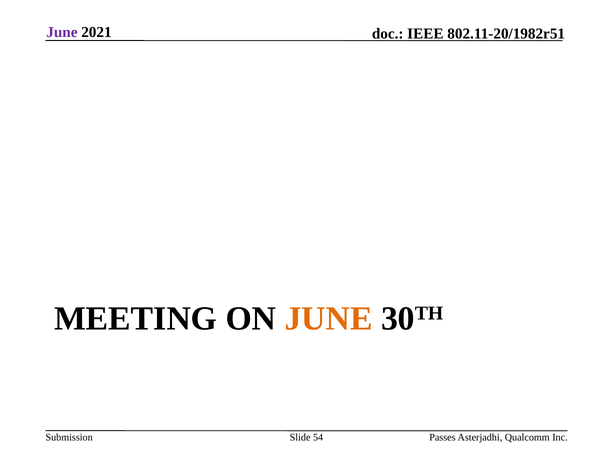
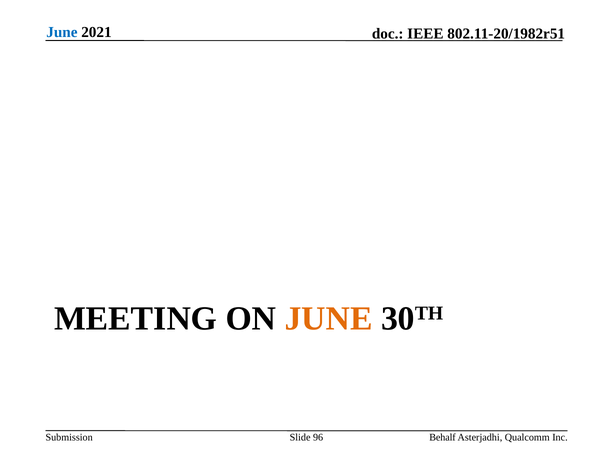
June colour: purple -> blue (62, 32)
54: 54 -> 96 (318, 437)
Passes: Passes -> Behalf (442, 437)
